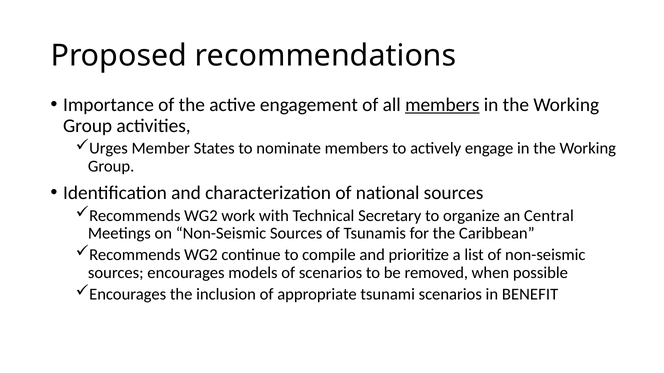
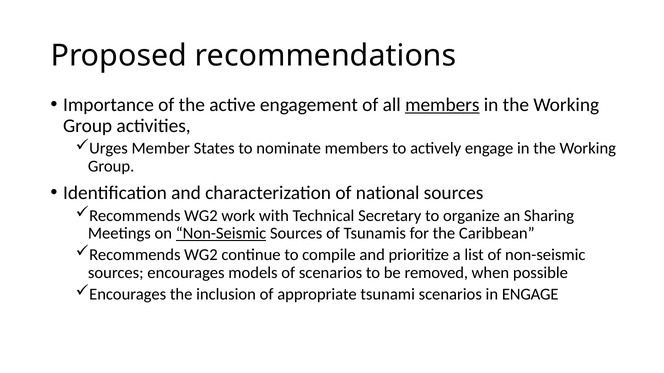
Central: Central -> Sharing (549, 216)
Non-Seismic underline: none -> present (221, 234)
in BENEFIT: BENEFIT -> ENGAGE (530, 294)
